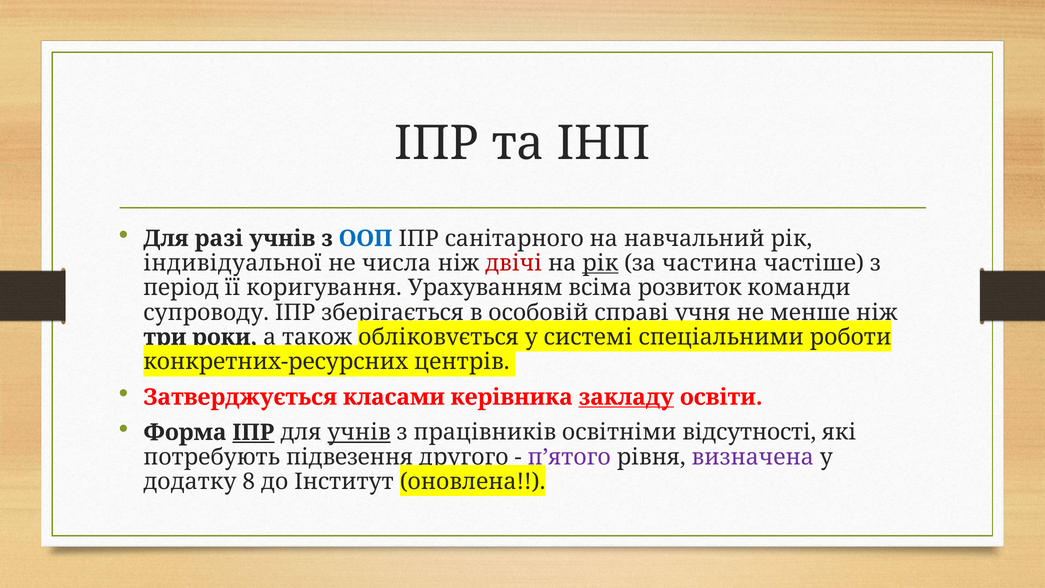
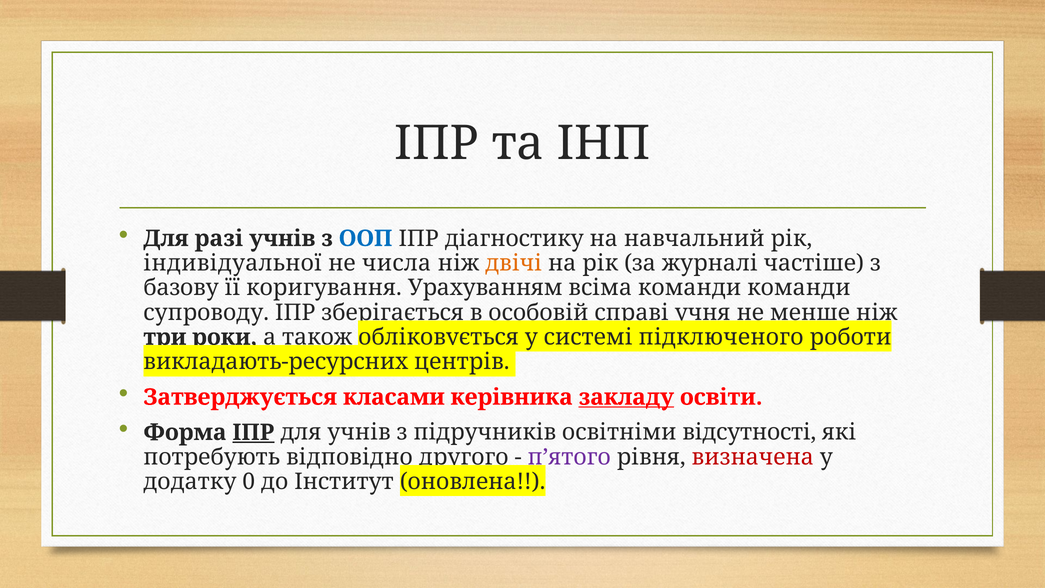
санітарного: санітарного -> діагностику (514, 238)
двічі colour: red -> orange (514, 263)
рік underline: present -> none (600, 263)
частина: частина -> журналі (710, 263)
період: період -> базову (181, 288)
всіма розвиток: розвиток -> команди (690, 288)
спеціальними: спеціальними -> підключеного (721, 337)
конкретних-ресурсних: конкретних-ресурсних -> викладають-ресурсних (276, 362)
учнів underline: present -> none (359, 432)
працівників: працівників -> підручників (485, 432)
підвезення: підвезення -> відповідно (349, 457)
визначена colour: purple -> red (753, 457)
8: 8 -> 0 (249, 482)
